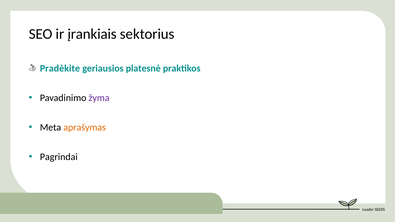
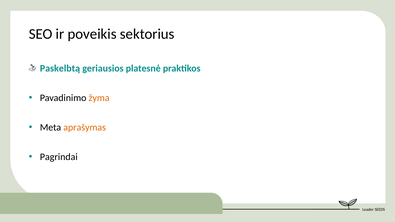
įrankiais: įrankiais -> poveikis (92, 34)
Pradėkite: Pradėkite -> Paskelbtą (60, 68)
žyma colour: purple -> orange (99, 98)
